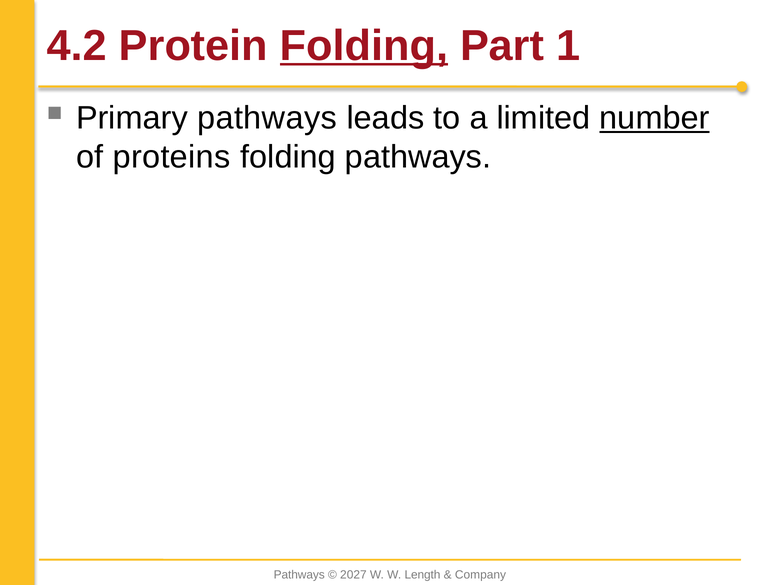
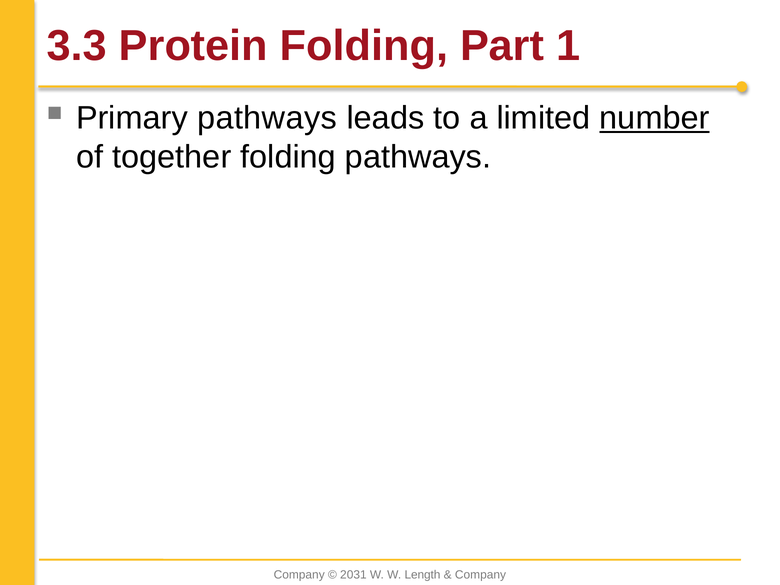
4.2: 4.2 -> 3.3 (77, 46)
Folding underline: present -> none (364, 46)
proteins: proteins -> together (172, 157)
Pathways: Pathways -> Company (299, 575)
2027: 2027 -> 2031 (353, 575)
